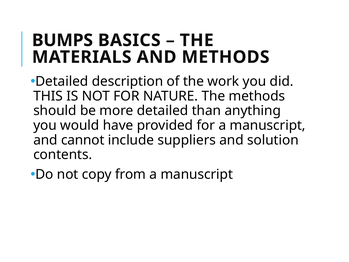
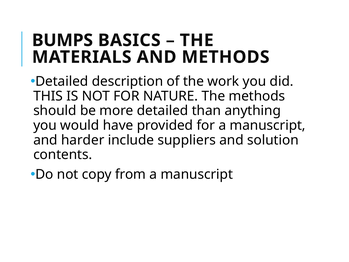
cannot: cannot -> harder (83, 140)
